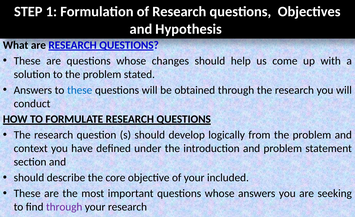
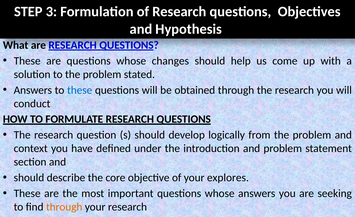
1: 1 -> 3 (52, 12)
included: included -> explores (228, 177)
through colour: purple -> orange (64, 206)
